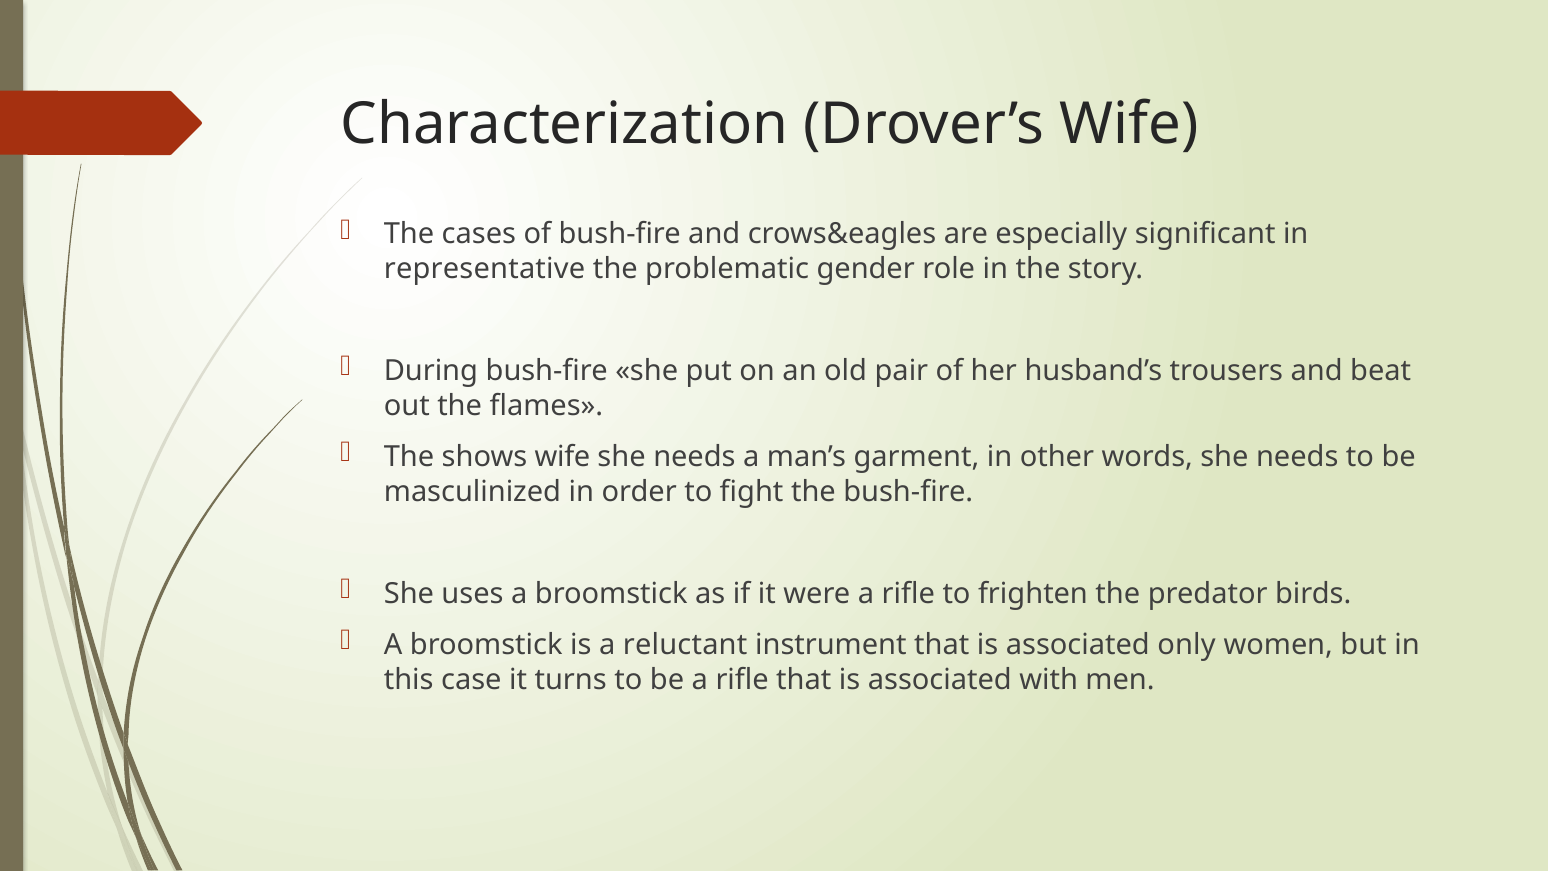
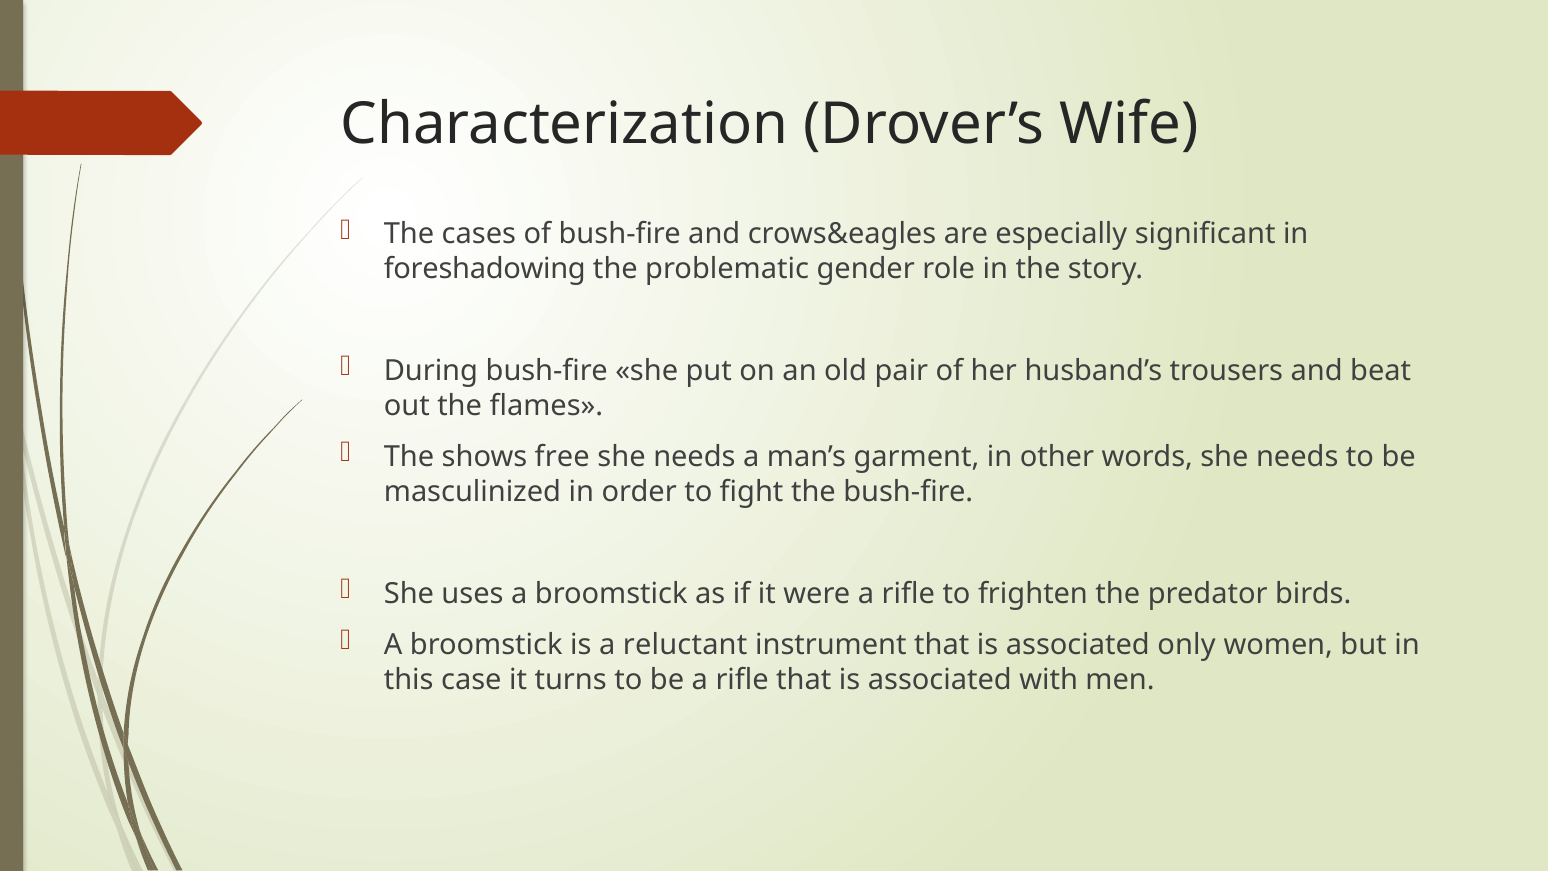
representative: representative -> foreshadowing (485, 269)
shows wife: wife -> free (562, 457)
